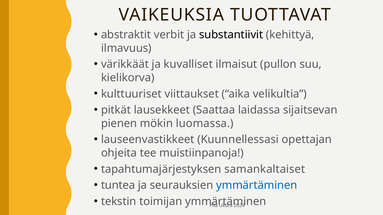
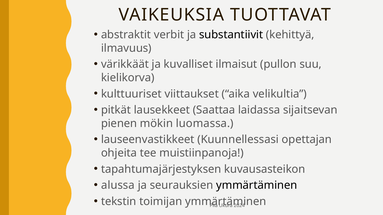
samankaltaiset: samankaltaiset -> kuvausasteikon (265, 169)
tuntea: tuntea -> alussa (118, 186)
ymmärtäminen colour: blue -> black (257, 186)
